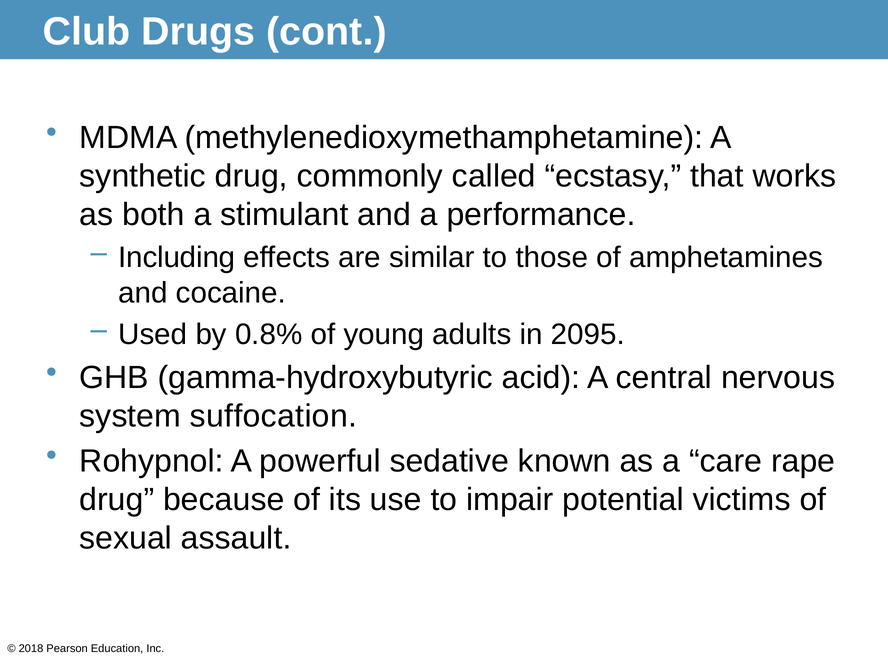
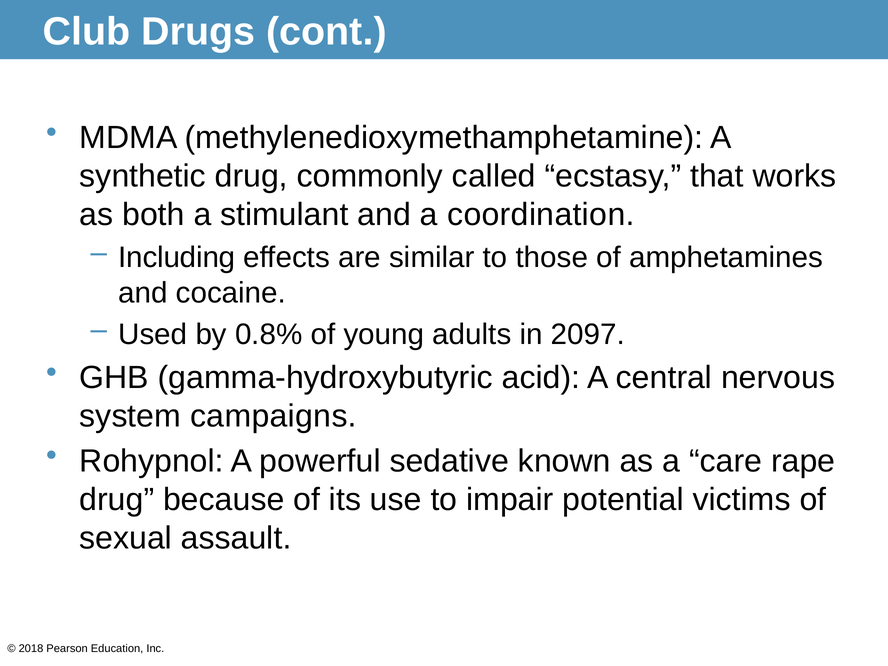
performance: performance -> coordination (541, 215)
2095: 2095 -> 2097 (588, 334)
suffocation: suffocation -> campaigns (273, 416)
